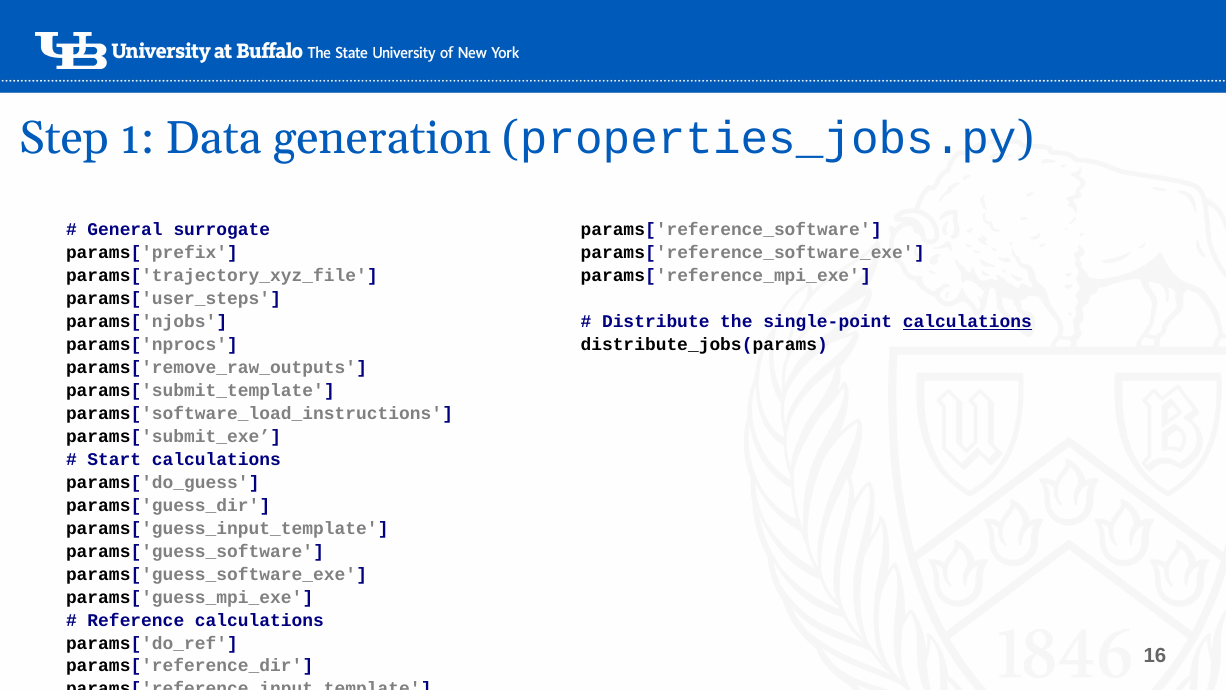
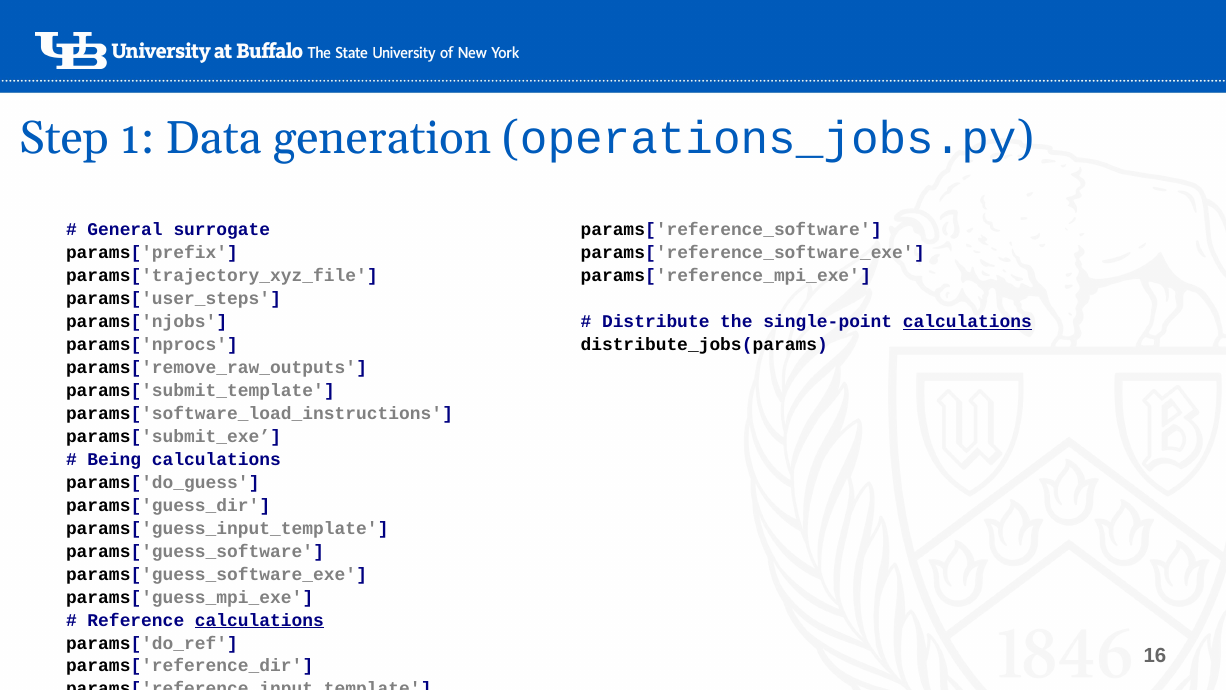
properties_jobs.py: properties_jobs.py -> operations_jobs.py (768, 138)
Start: Start -> Being (114, 459)
calculations underline: none -> present (259, 620)
